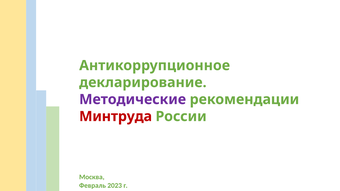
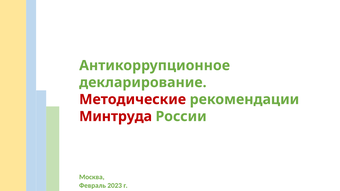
Методические colour: purple -> red (133, 100)
